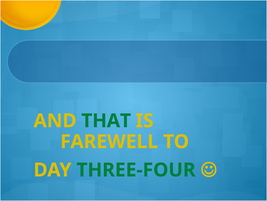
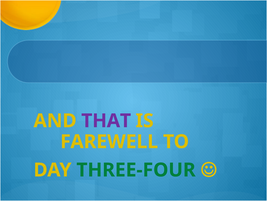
THAT colour: green -> purple (106, 120)
